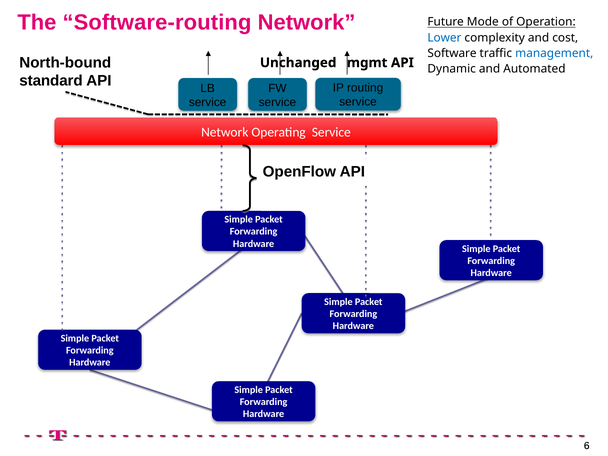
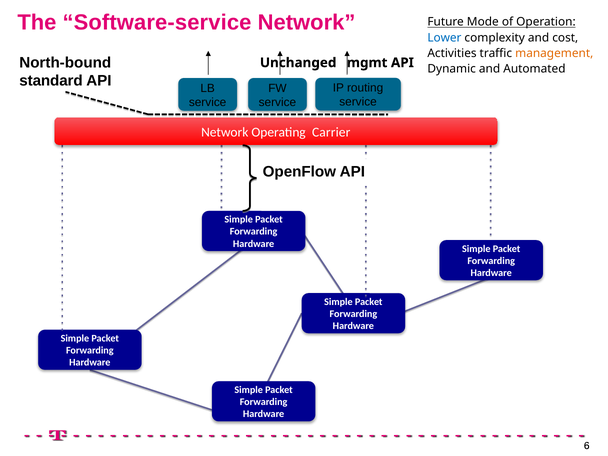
Software-routing: Software-routing -> Software-service (157, 23)
Software: Software -> Activities (452, 53)
management colour: blue -> orange (554, 53)
Operating Service: Service -> Carrier (331, 132)
